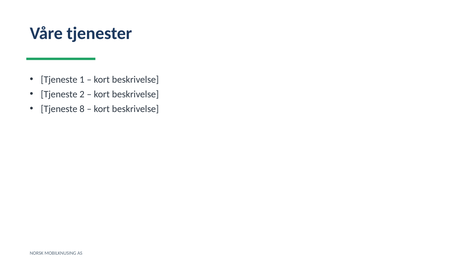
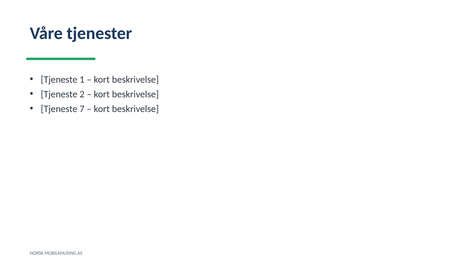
8: 8 -> 7 (82, 109)
